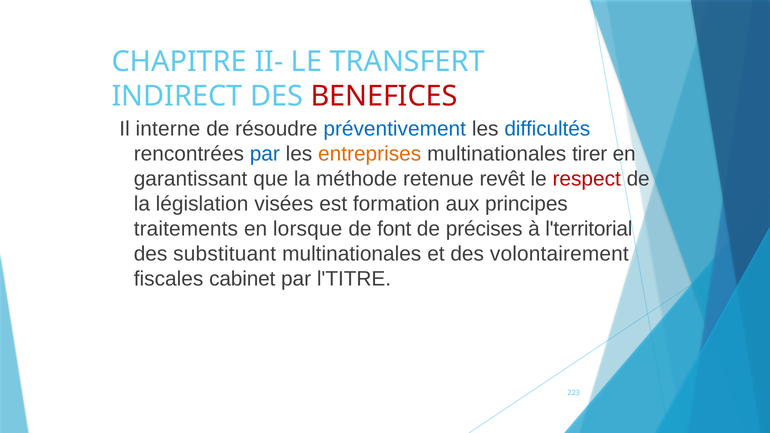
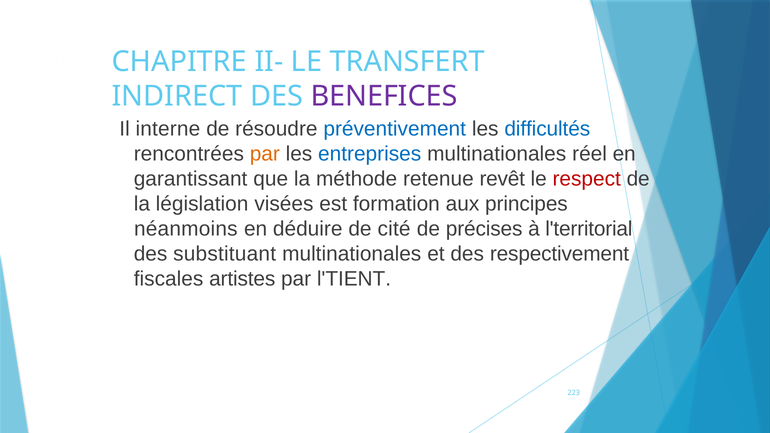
BENEFICES colour: red -> purple (384, 96)
par colour: blue -> orange (265, 154)
entreprises colour: orange -> blue (370, 154)
tirer: tirer -> réel (590, 154)
traitements: traitements -> néanmoins (186, 229)
lorsque: lorsque -> déduire (308, 229)
font: font -> cité (394, 229)
volontairement: volontairement -> respectivement (559, 254)
cabinet: cabinet -> artistes (242, 279)
l'TITRE: l'TITRE -> l'TIENT (354, 279)
